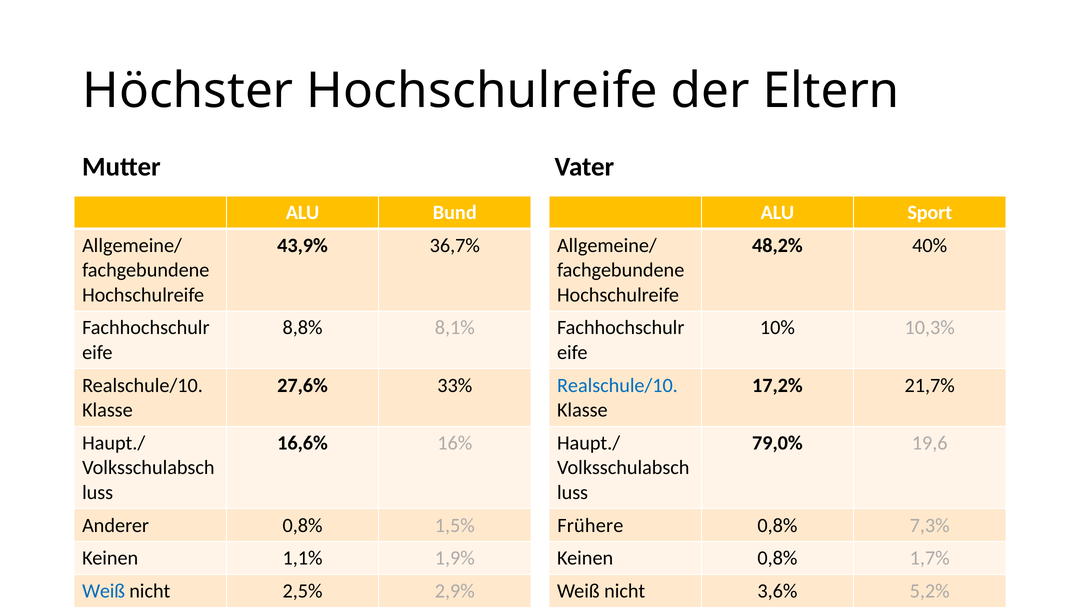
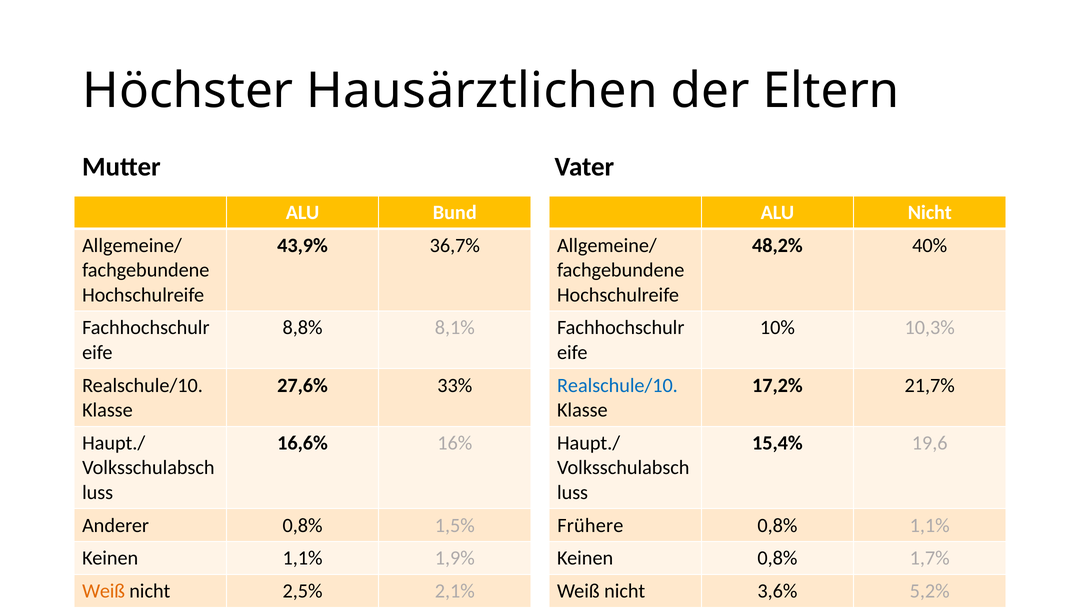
Höchster Hochschulreife: Hochschulreife -> Hausärztlichen (482, 91)
ALU Sport: Sport -> Nicht (930, 212)
79,0%: 79,0% -> 15,4% (777, 443)
0,8% 7,3%: 7,3% -> 1,1% (930, 525)
Weiß colour: blue -> orange (104, 591)
2,9%: 2,9% -> 2,1% (455, 591)
